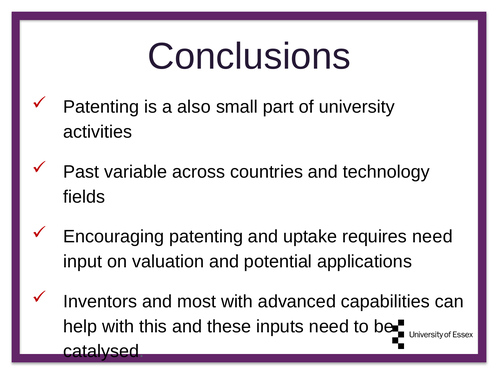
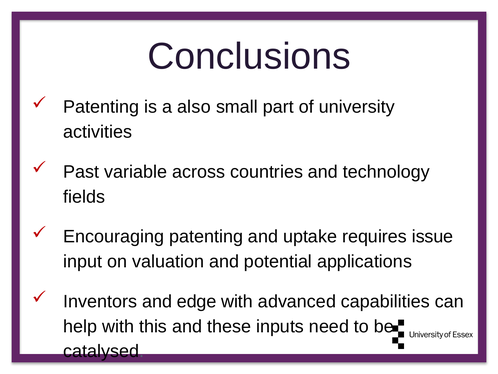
requires need: need -> issue (433, 236)
most: most -> edge (197, 301)
